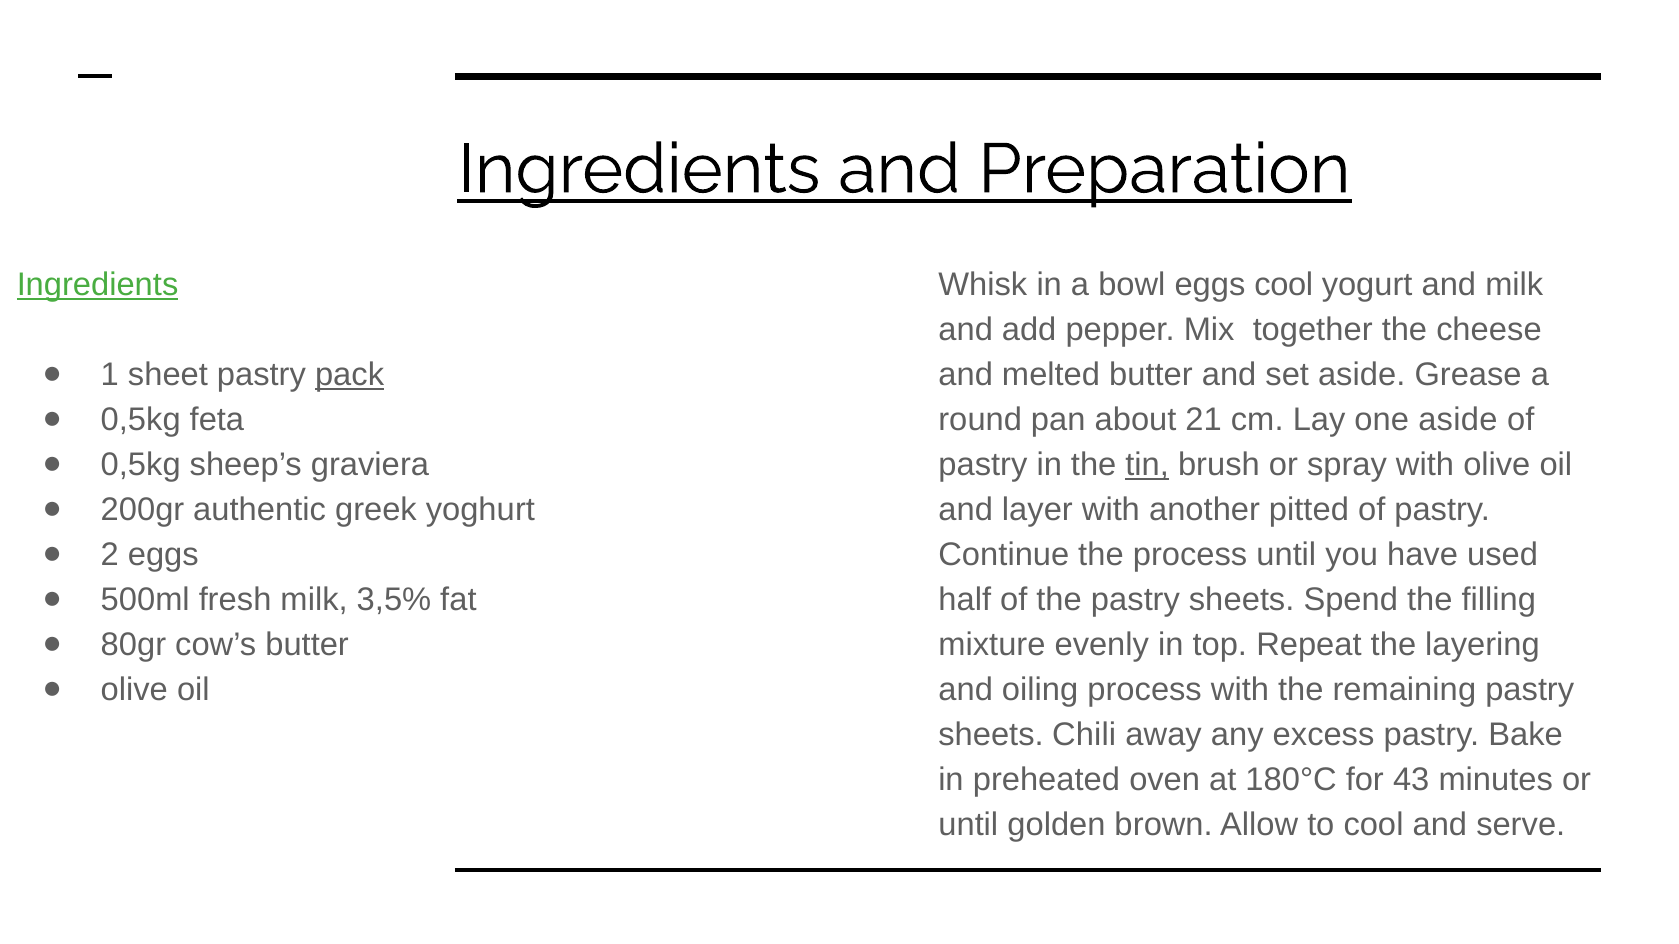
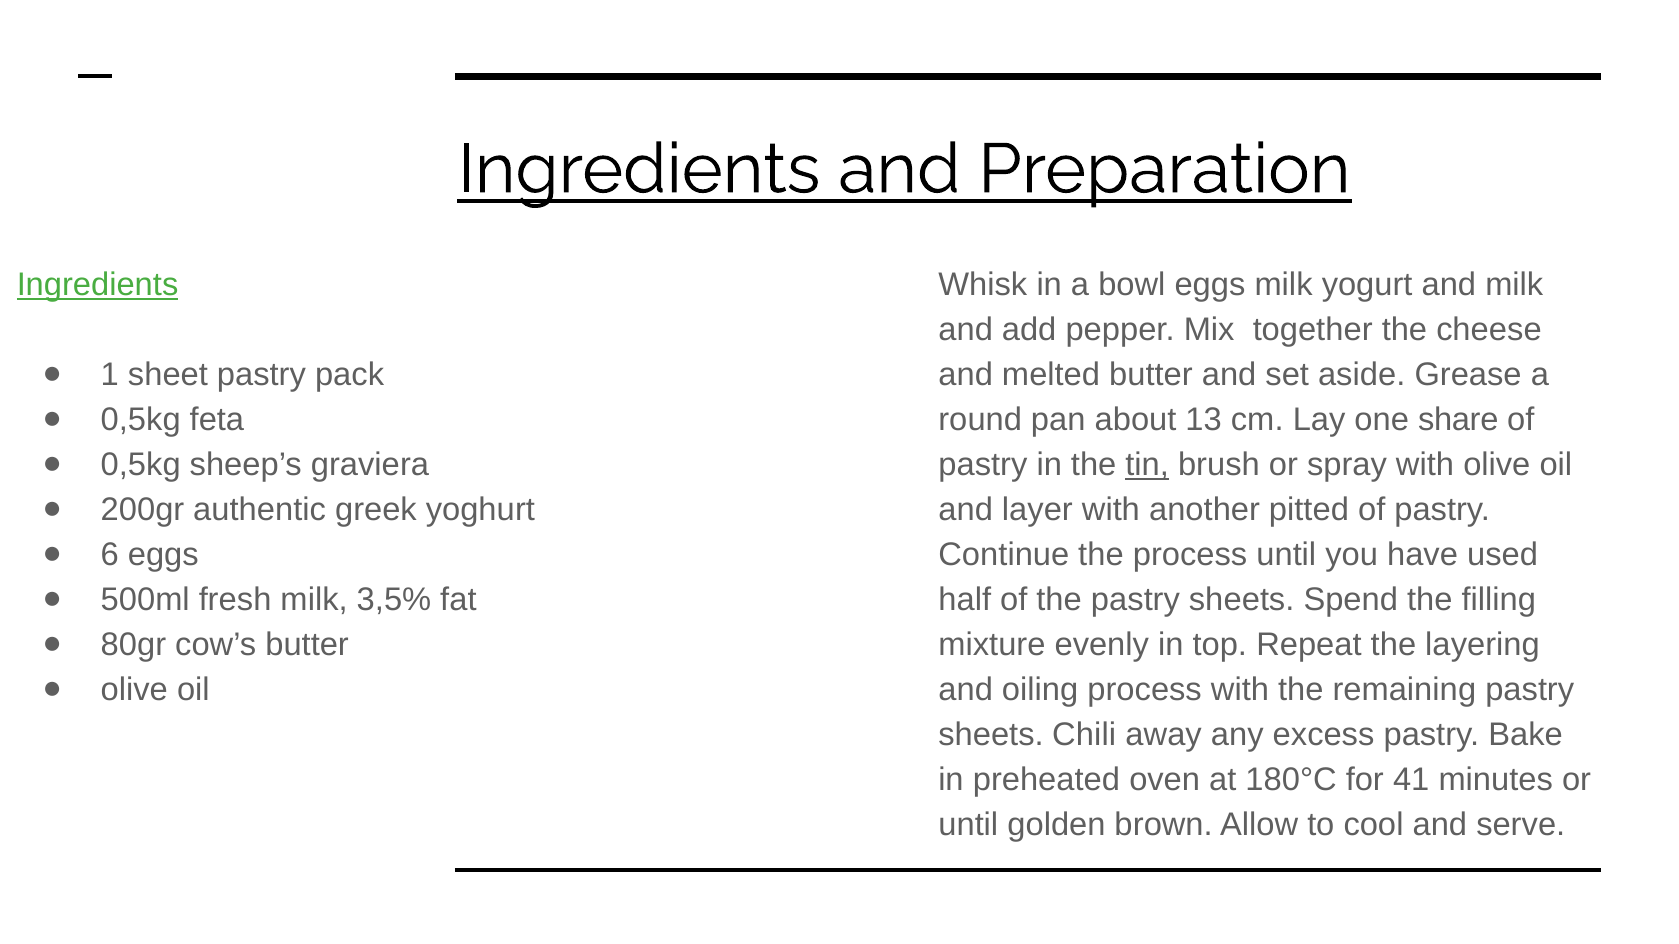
eggs cool: cool -> milk (1284, 285)
pack underline: present -> none (350, 375)
21: 21 -> 13 (1204, 420)
one aside: aside -> share (1458, 420)
2: 2 -> 6 (110, 555)
43: 43 -> 41 (1411, 780)
